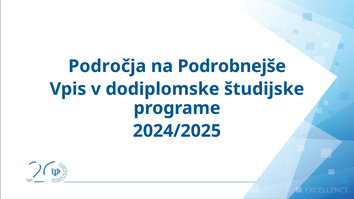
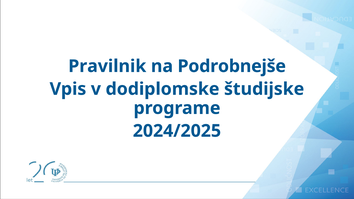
Področja: Področja -> Pravilnik (107, 66)
